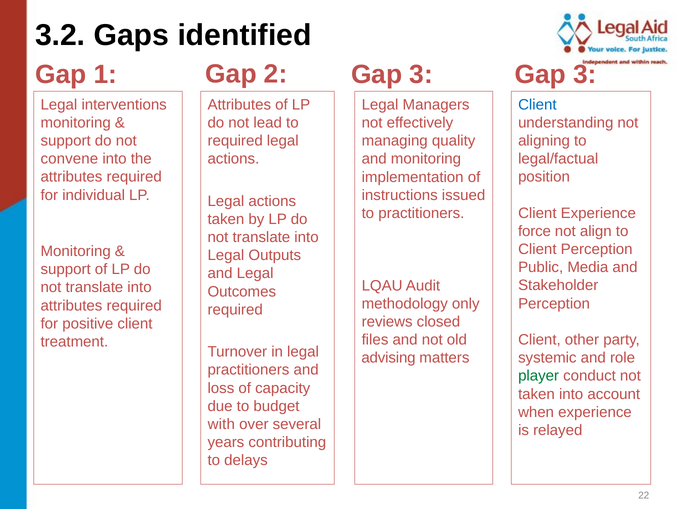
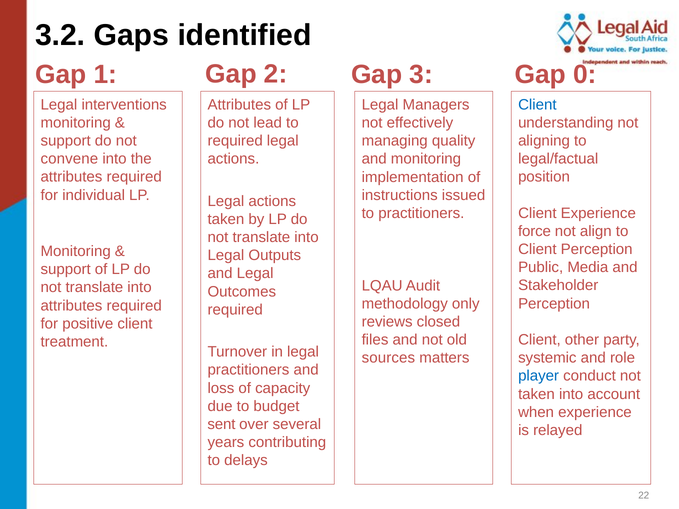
3 Gap 3: 3 -> 0 (585, 74)
advising: advising -> sources (388, 358)
player colour: green -> blue (539, 376)
with: with -> sent (221, 424)
